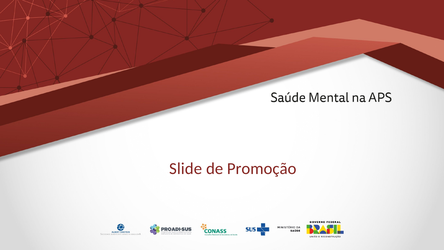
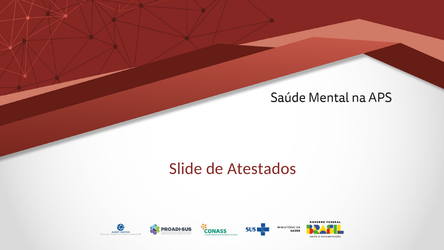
Promoção: Promoção -> Atestados (262, 169)
